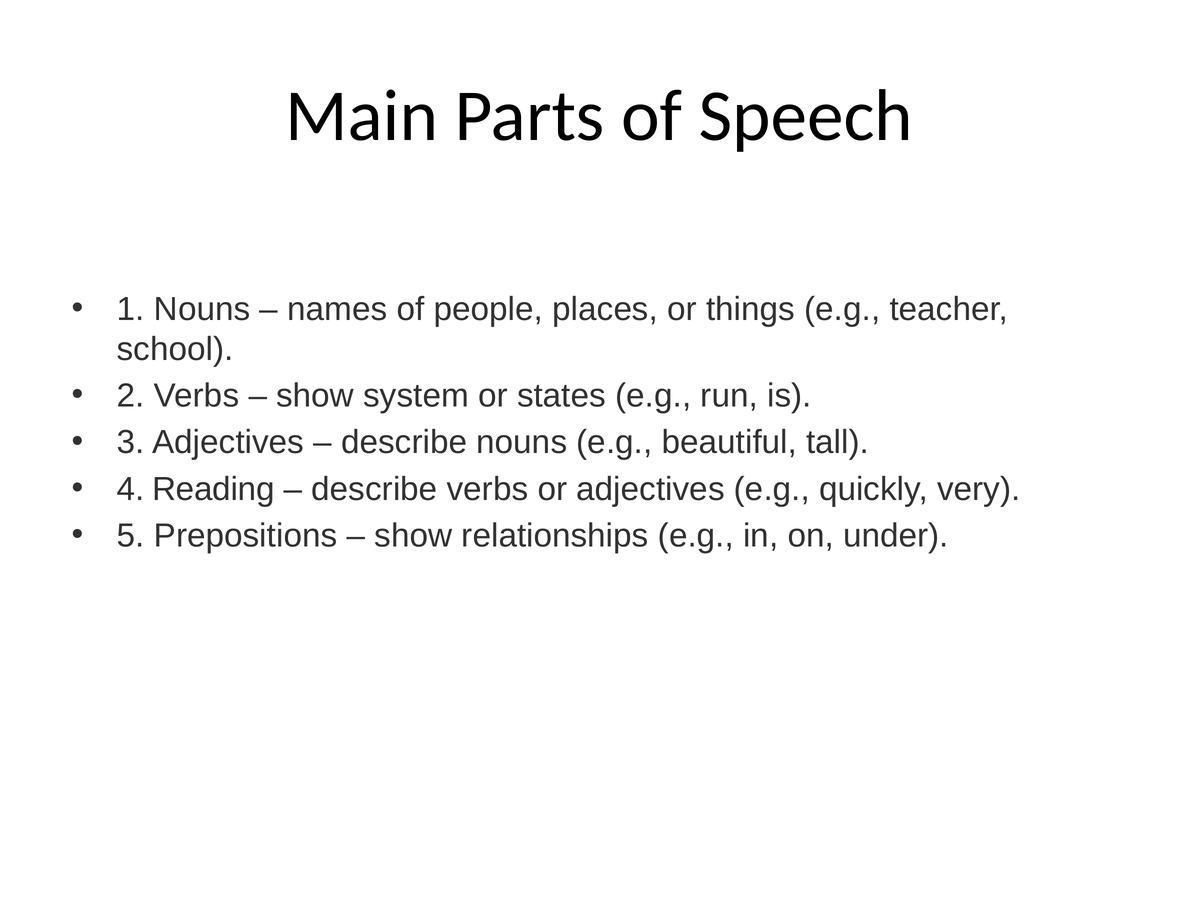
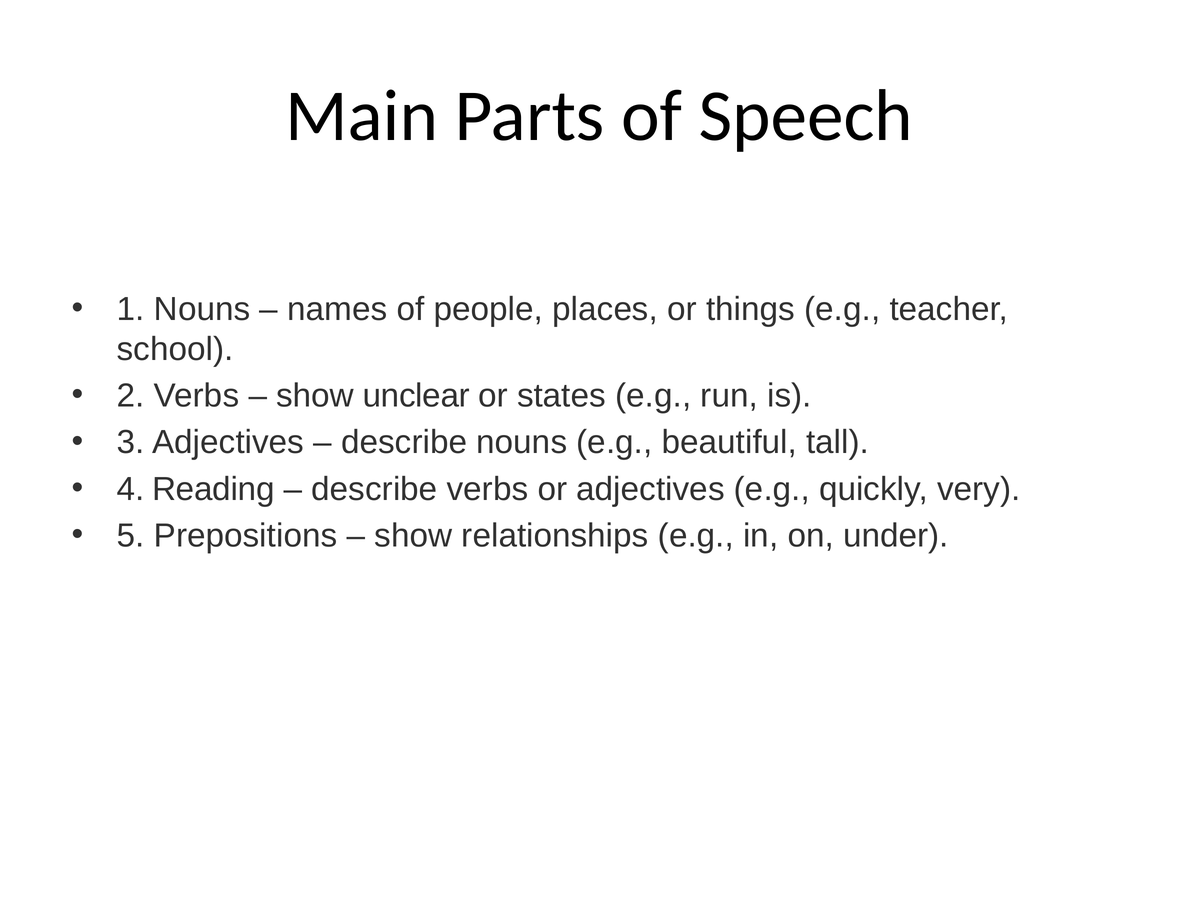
system: system -> unclear (416, 395)
